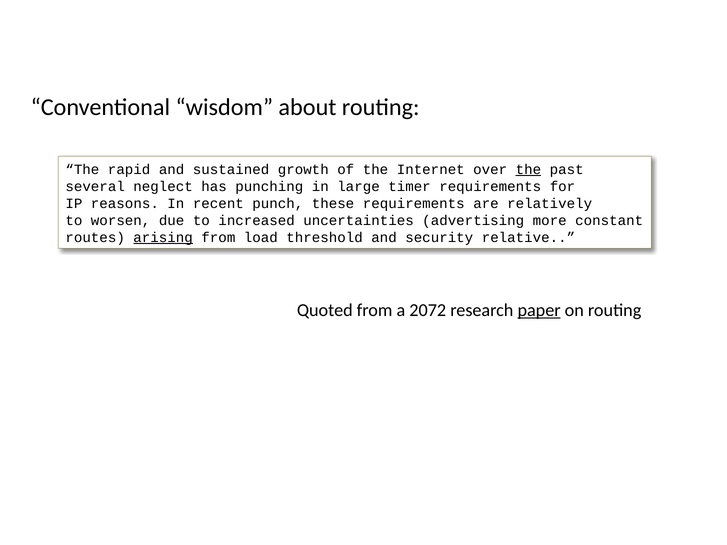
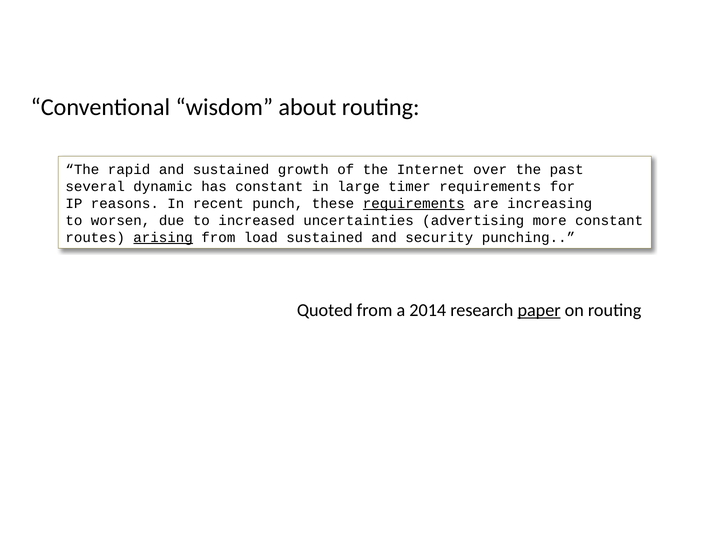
the underline: present -> none (528, 170)
neglect: neglect -> dynamic (163, 187)
has punching: punching -> constant (269, 187)
requirements underline: none -> present (414, 204)
relatively: relatively -> increasing (550, 204)
load threshold: threshold -> sustained (325, 237)
relative: relative -> punching (528, 237)
2072: 2072 -> 2014 (428, 310)
